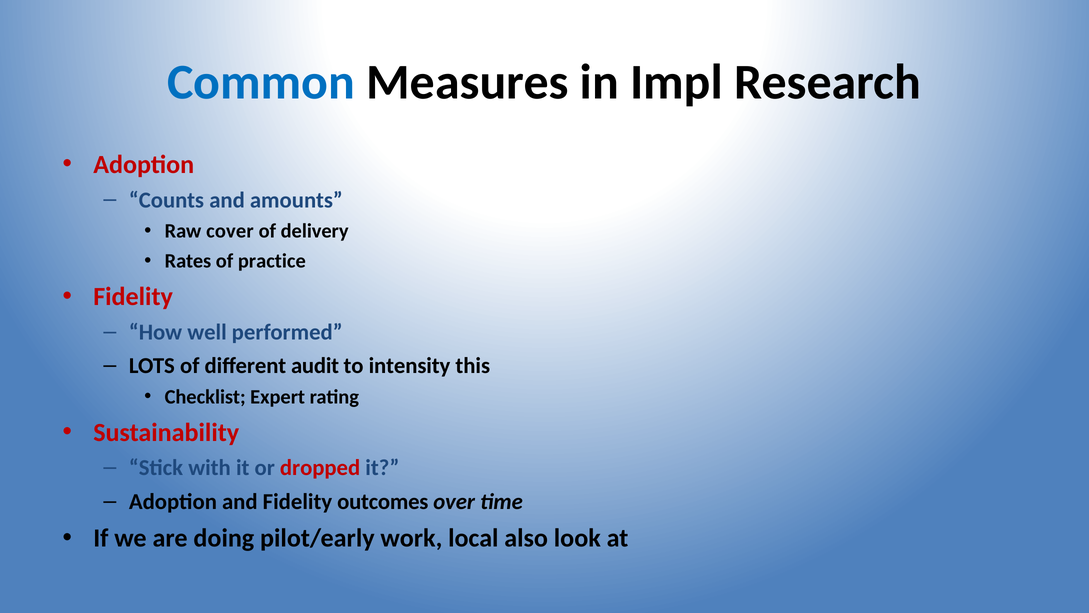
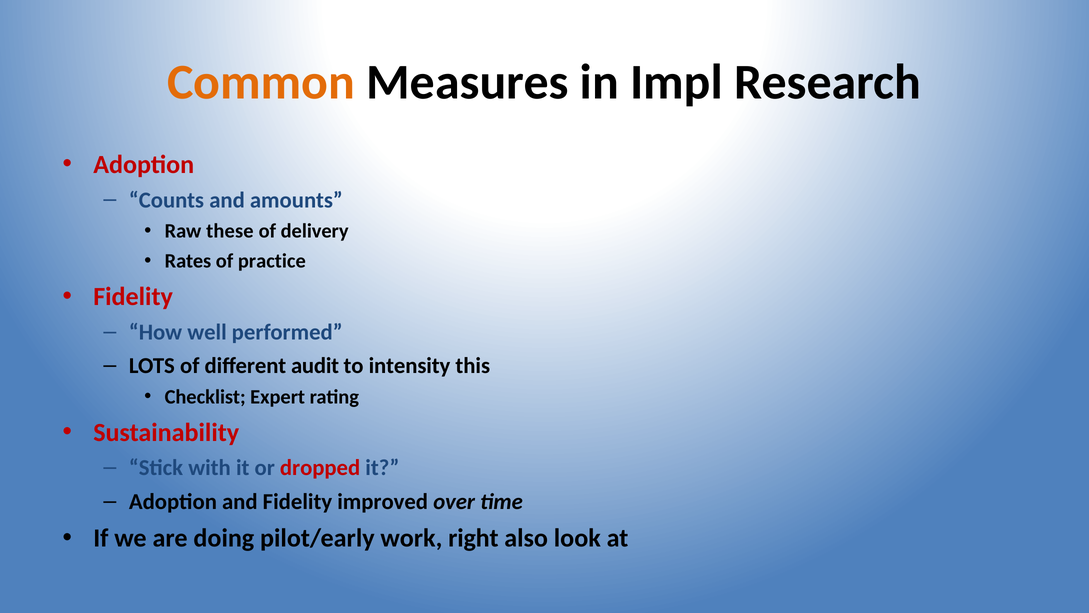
Common colour: blue -> orange (261, 82)
cover: cover -> these (230, 231)
outcomes: outcomes -> improved (383, 501)
local: local -> right (473, 538)
